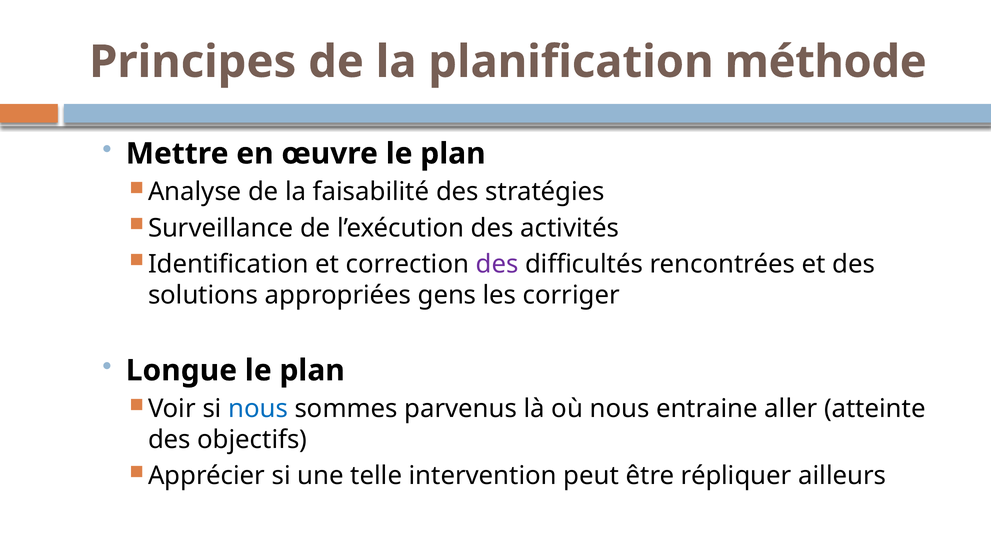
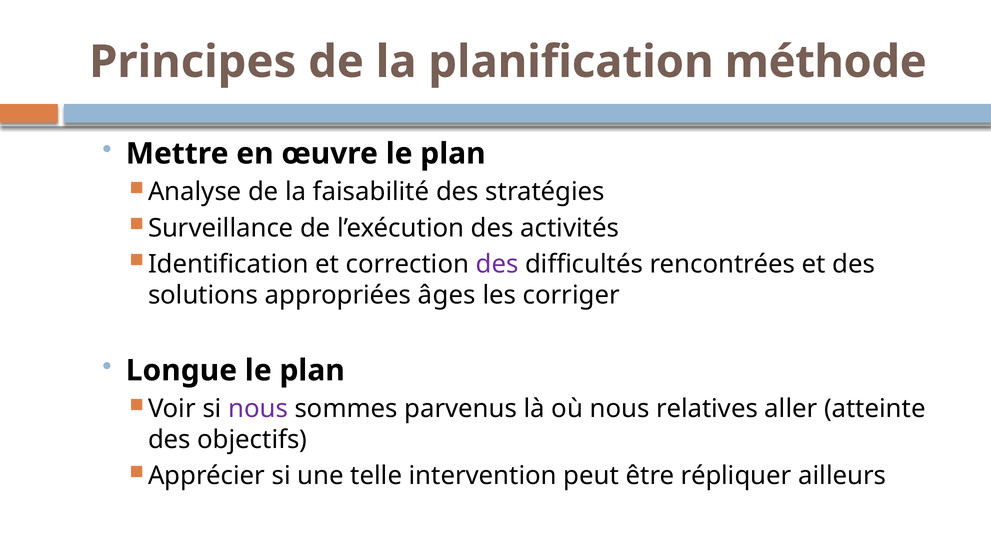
gens: gens -> âges (447, 295)
nous colour: blue -> purple (258, 409)
entraine: entraine -> relatives (707, 409)
